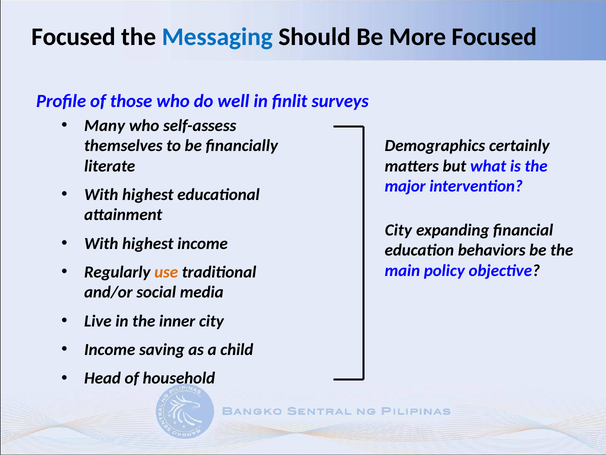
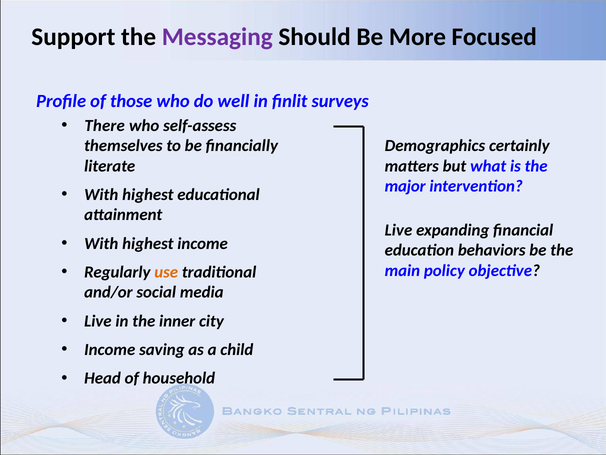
Focused: Focused -> Support (73, 37)
Messaging colour: blue -> purple (217, 37)
Many: Many -> There (105, 125)
City: City -> Live (398, 230)
